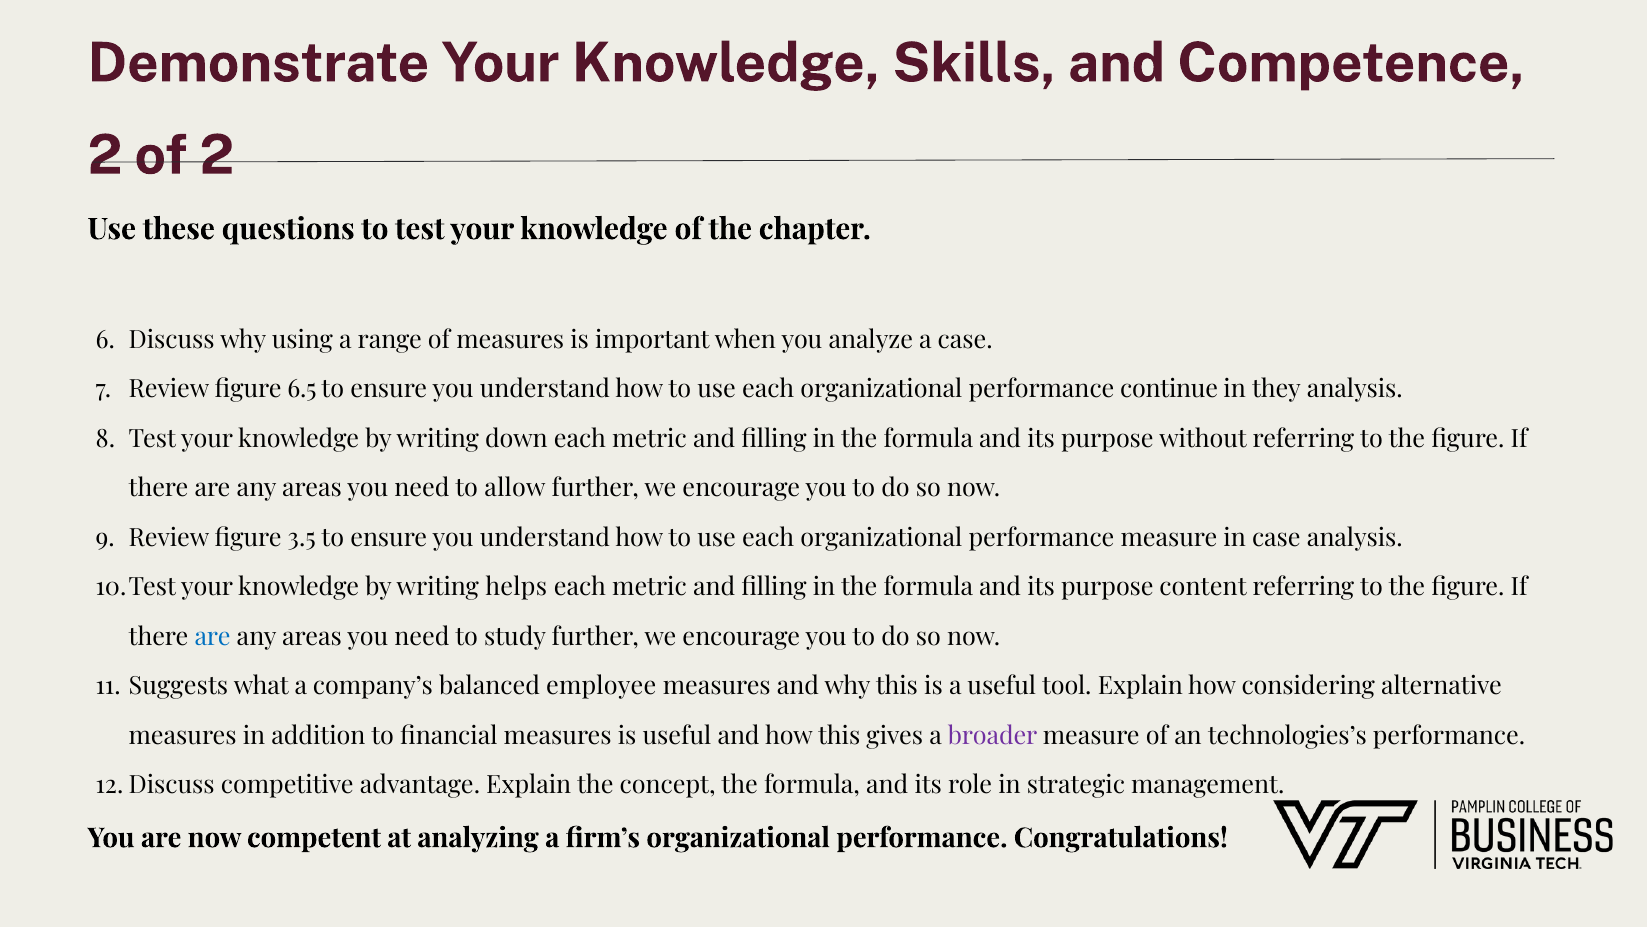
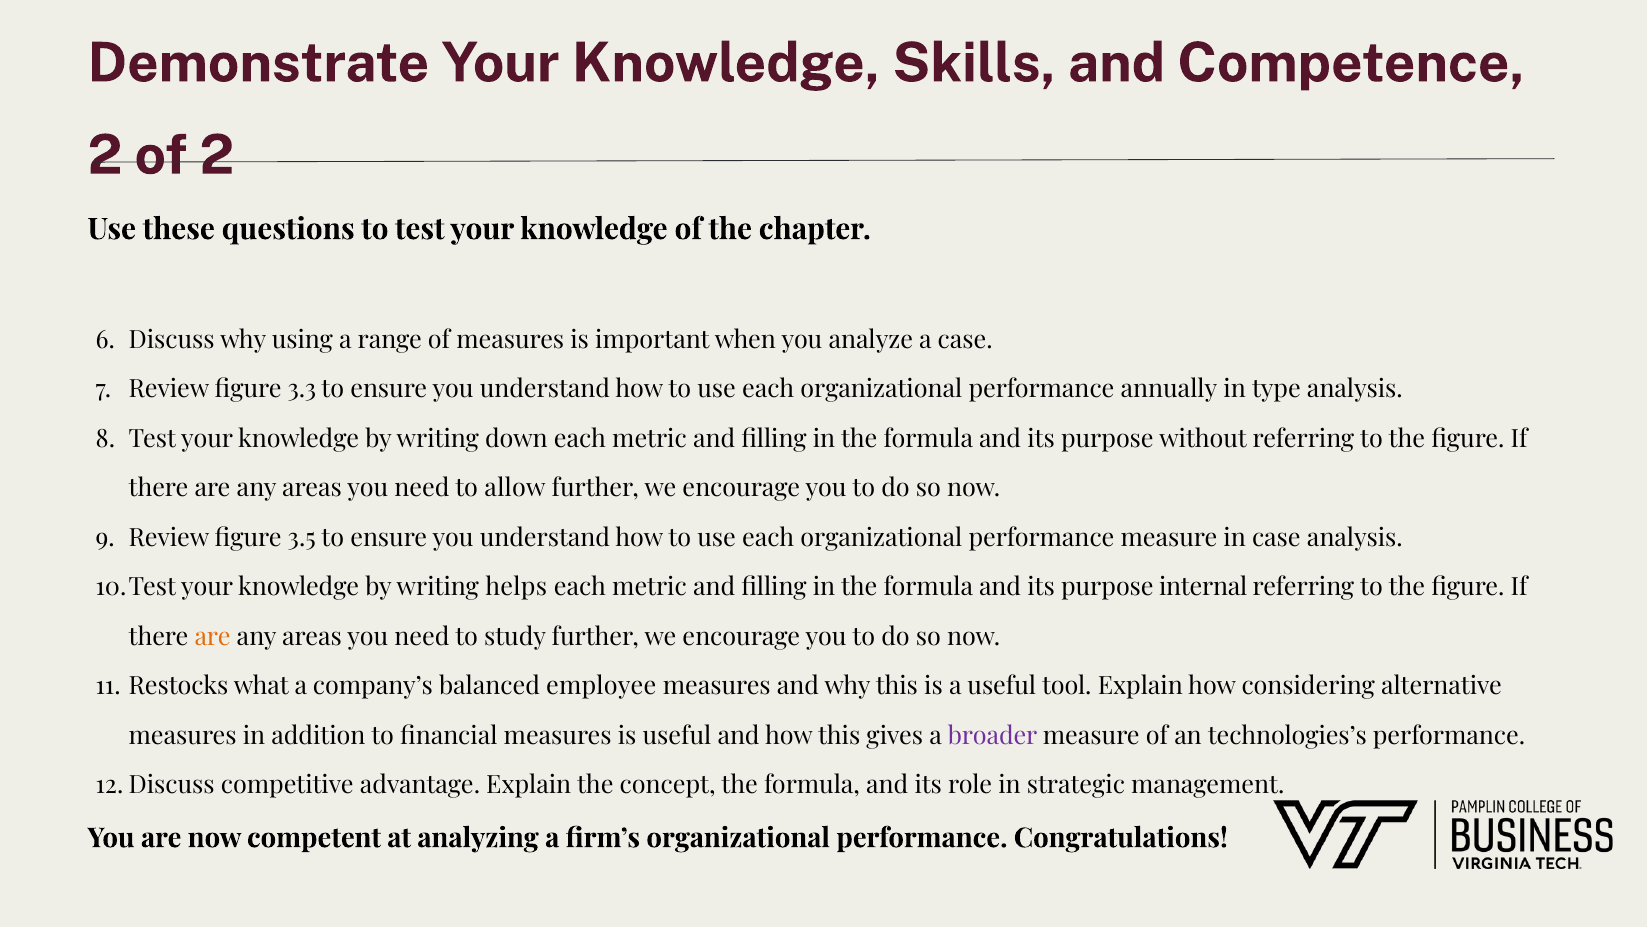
6.5: 6.5 -> 3.3 (302, 389)
continue: continue -> annually (1169, 389)
they: they -> type (1276, 389)
content: content -> internal (1203, 587)
are colour: blue -> orange (213, 636)
Suggests: Suggests -> Restocks (179, 686)
